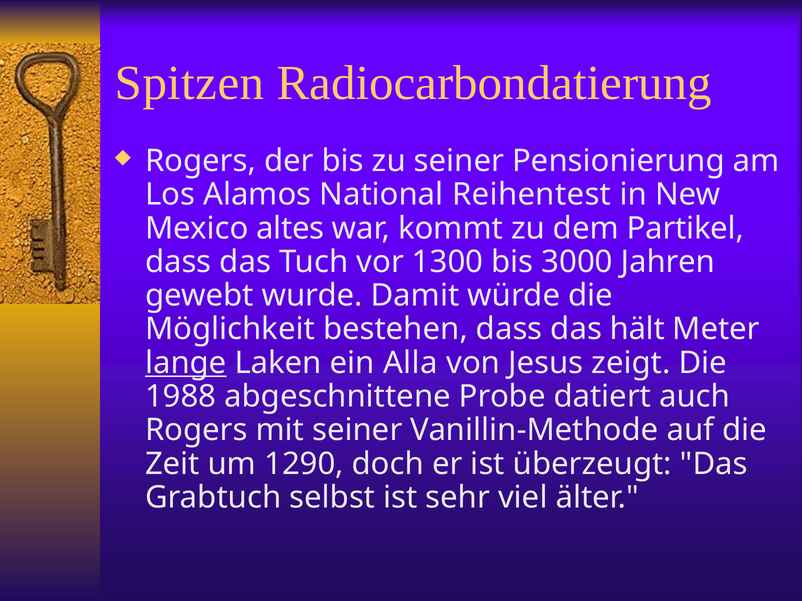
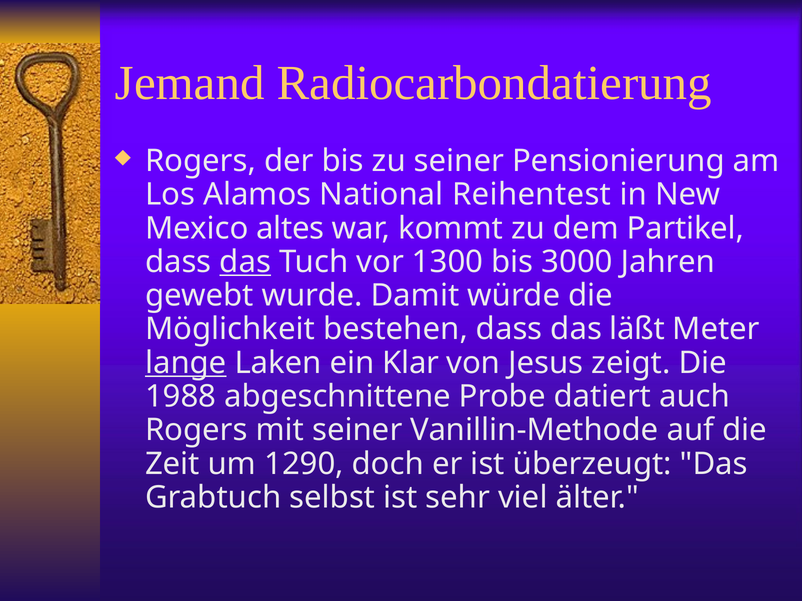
Spitzen: Spitzen -> Jemand (190, 83)
das underline: none -> present (245, 262)
hält: hält -> läßt (637, 329)
Alla: Alla -> Klar (411, 363)
